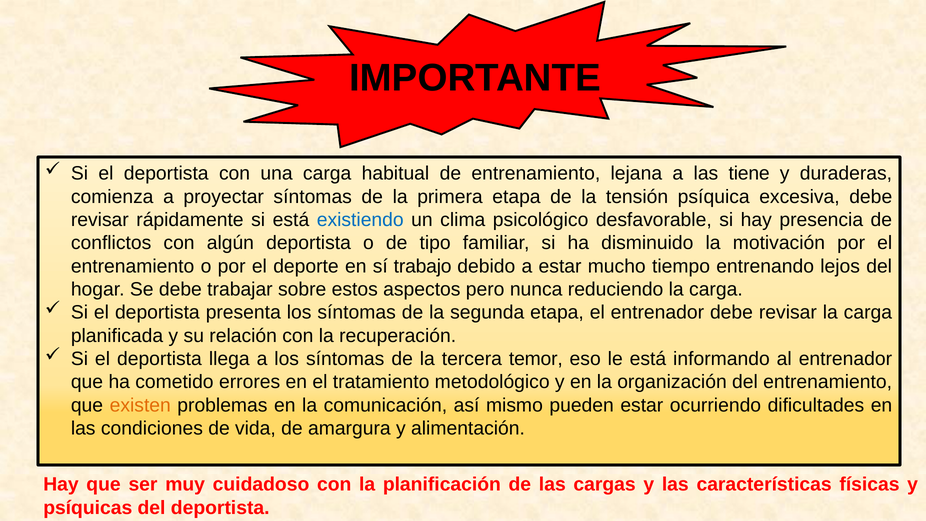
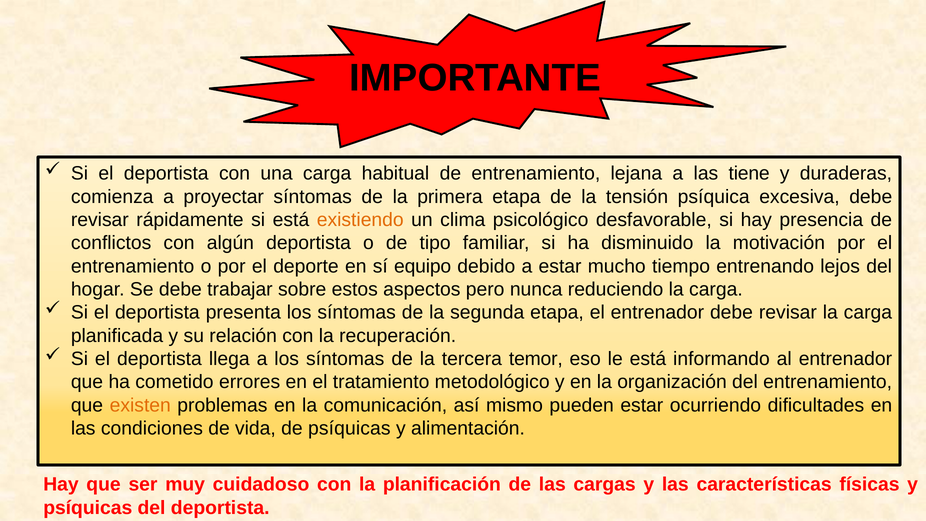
existiendo colour: blue -> orange (360, 220)
trabajo: trabajo -> equipo (423, 266)
de amargura: amargura -> psíquicas (349, 428)
